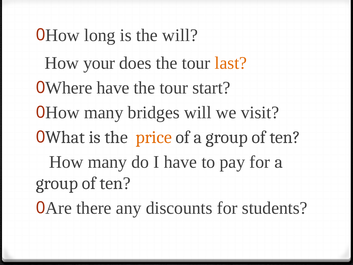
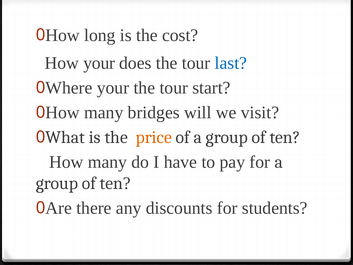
the will: will -> cost (180, 35)
last colour: orange -> blue (231, 63)
Where have: have -> your (113, 88)
